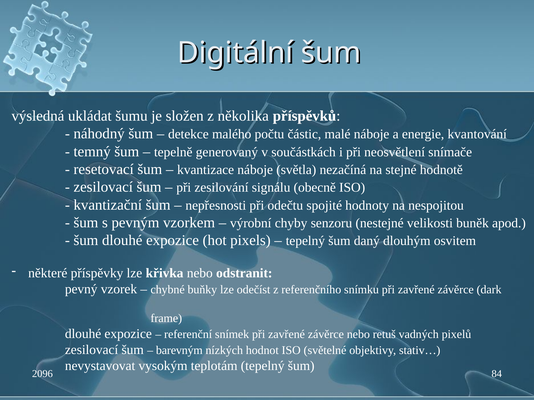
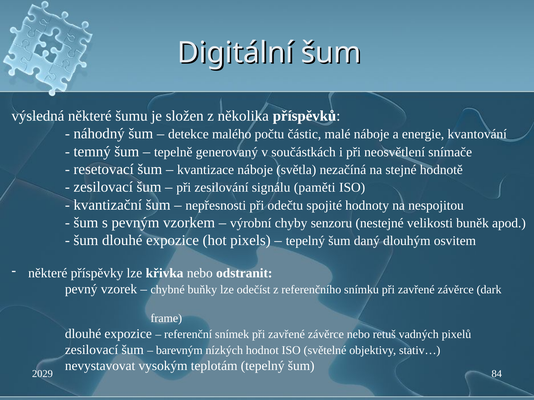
výsledná ukládat: ukládat -> některé (90, 116)
obecně: obecně -> paměti (315, 188)
2096: 2096 -> 2029 (42, 374)
